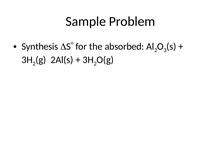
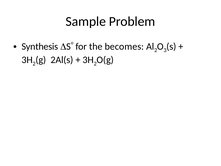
absorbed: absorbed -> becomes (124, 46)
